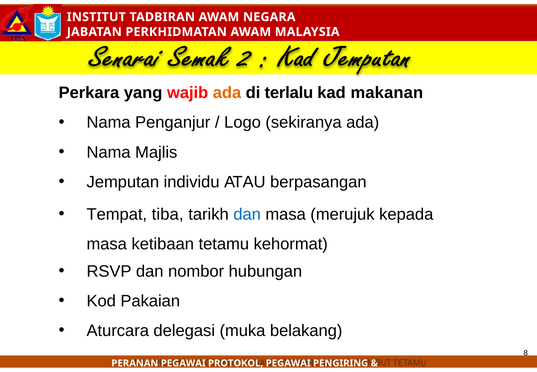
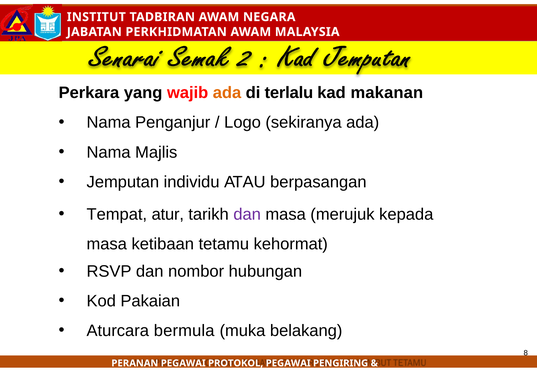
tiba: tiba -> atur (168, 214)
dan colour: blue -> purple (247, 214)
delegasi: delegasi -> bermula (184, 331)
